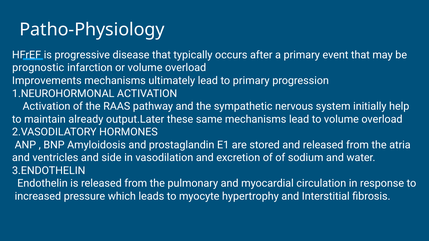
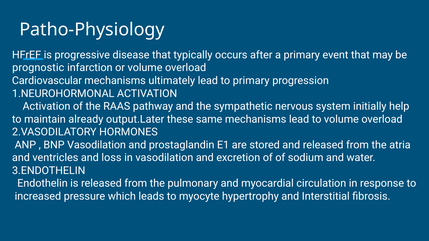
Improvements: Improvements -> Cardiovascular (47, 81)
BNP Amyloidosis: Amyloidosis -> Vasodilation (97, 145)
side: side -> loss (111, 158)
